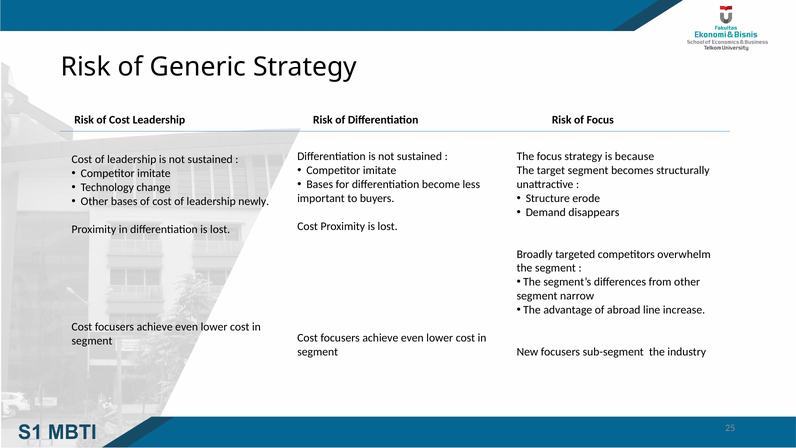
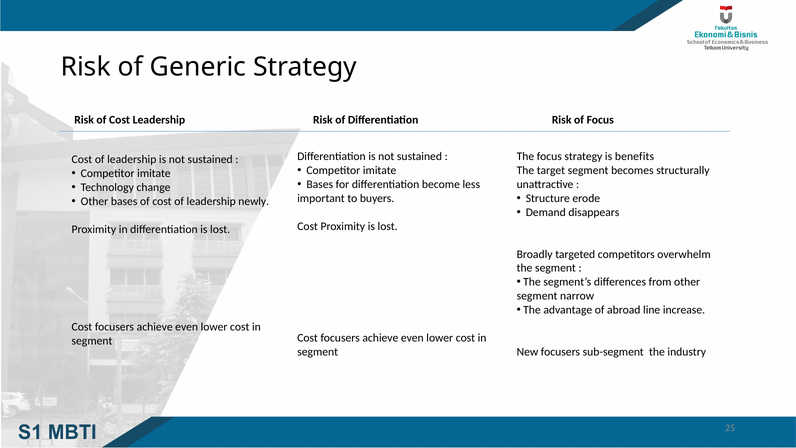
because: because -> benefits (635, 157)
